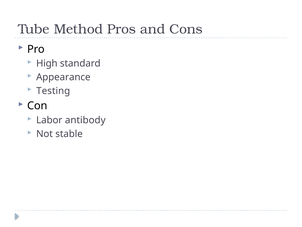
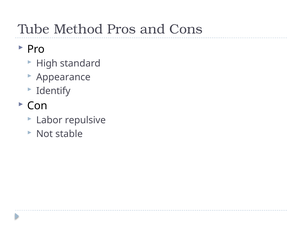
Testing: Testing -> Identify (53, 91)
antibody: antibody -> repulsive (85, 120)
